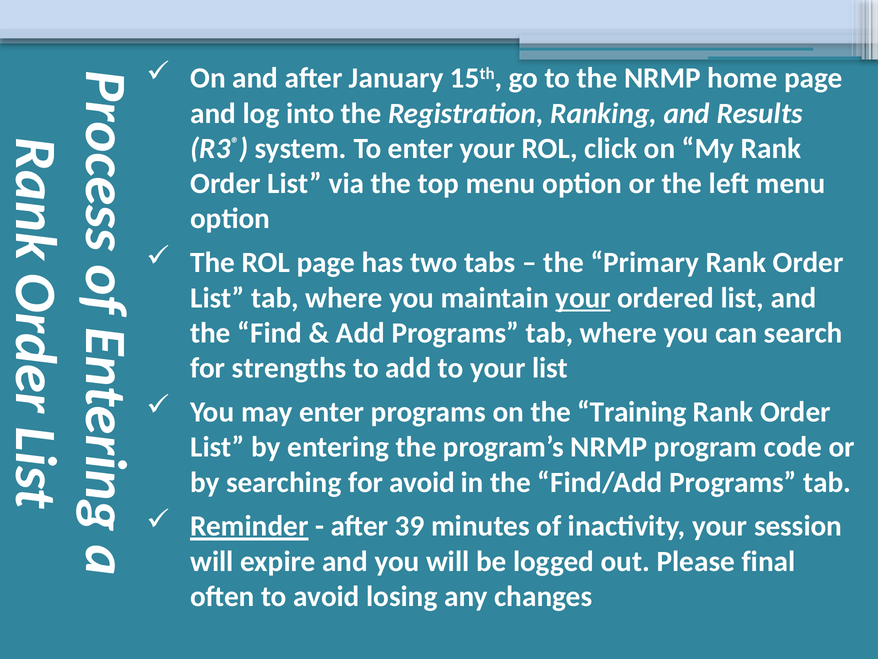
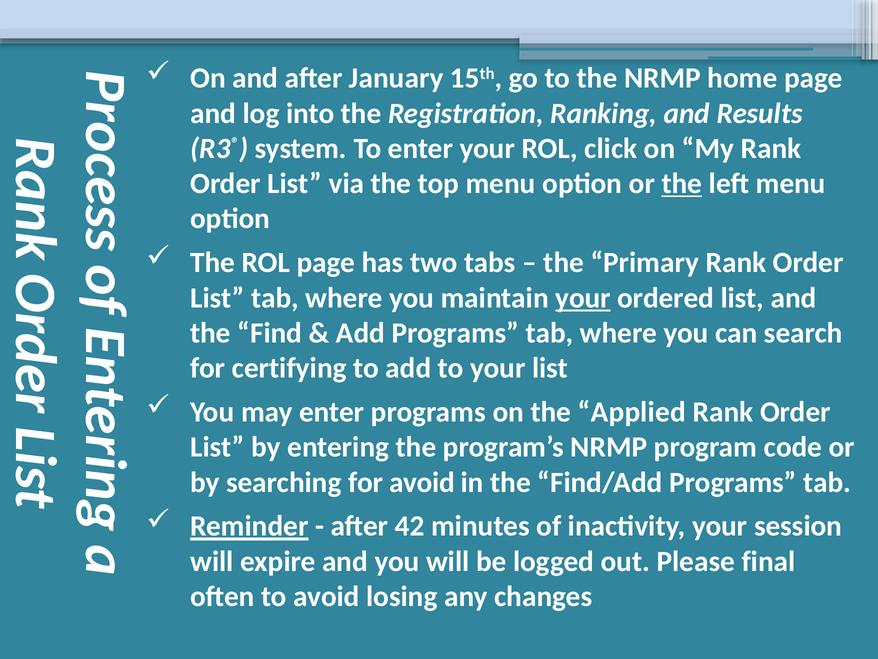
the underline: none -> present (682, 183)
strengths: strengths -> certifying (289, 368)
Training: Training -> Applied (632, 412)
39: 39 -> 42 (410, 526)
